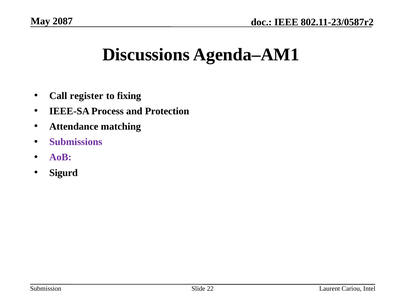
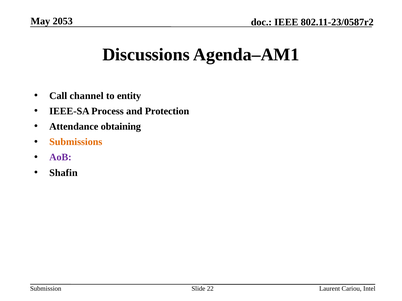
2087: 2087 -> 2053 (63, 21)
register: register -> channel (87, 96)
fixing: fixing -> entity (129, 96)
matching: matching -> obtaining (121, 127)
Submissions colour: purple -> orange (76, 142)
Sigurd: Sigurd -> Shafin (63, 173)
